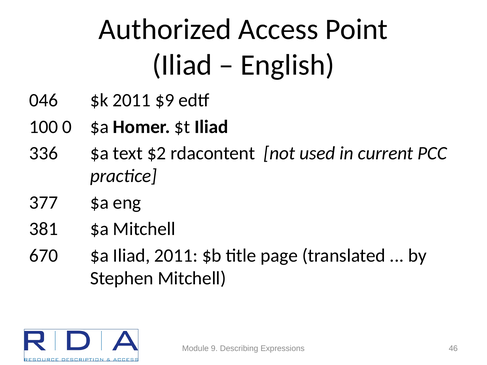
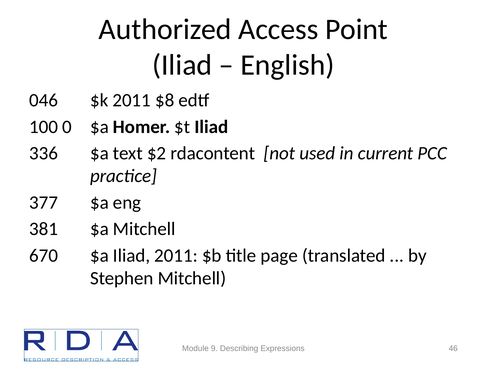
$9: $9 -> $8 (165, 100)
